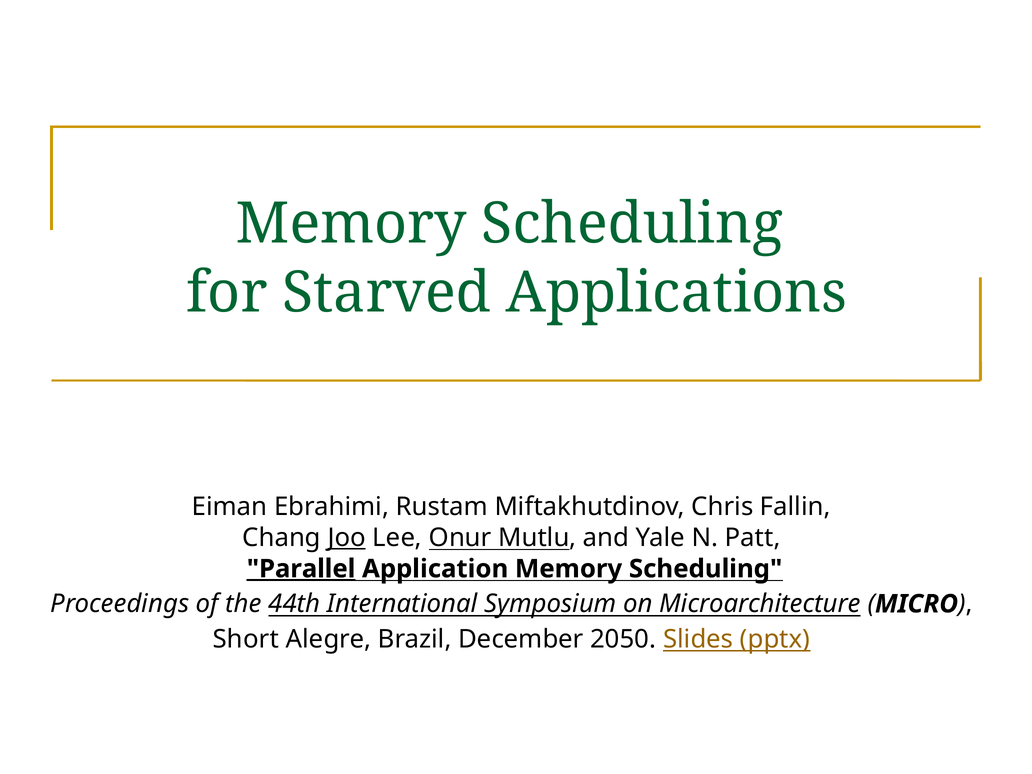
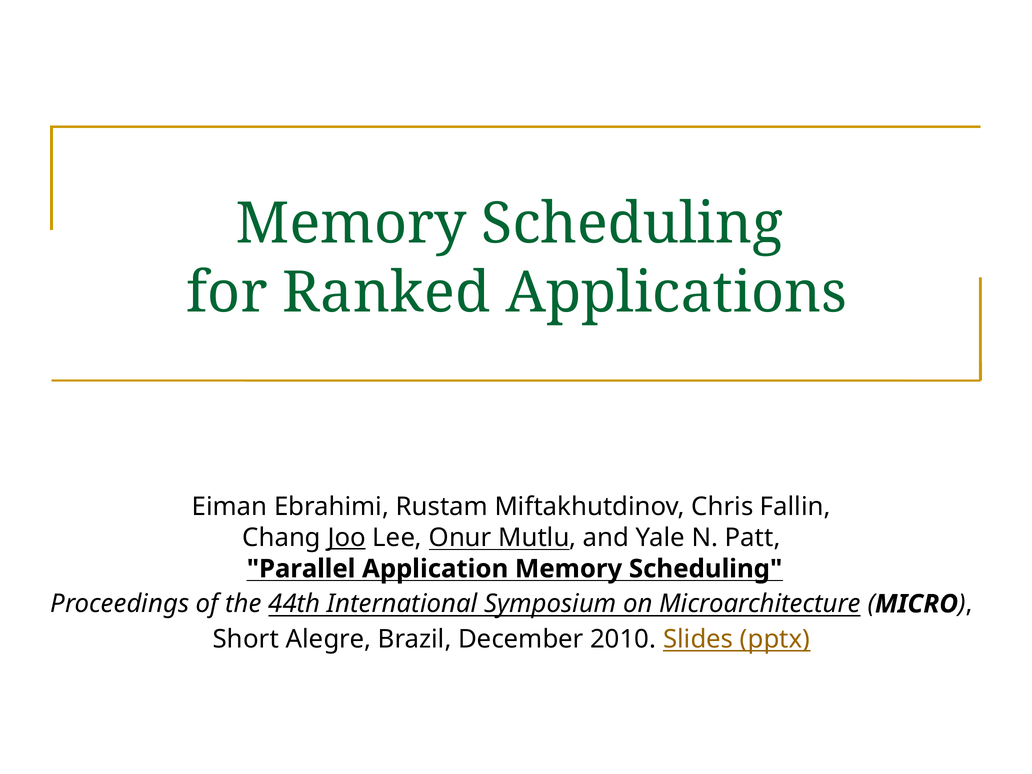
Starved: Starved -> Ranked (386, 293)
Parallel underline: present -> none (301, 569)
2050: 2050 -> 2010 (623, 639)
